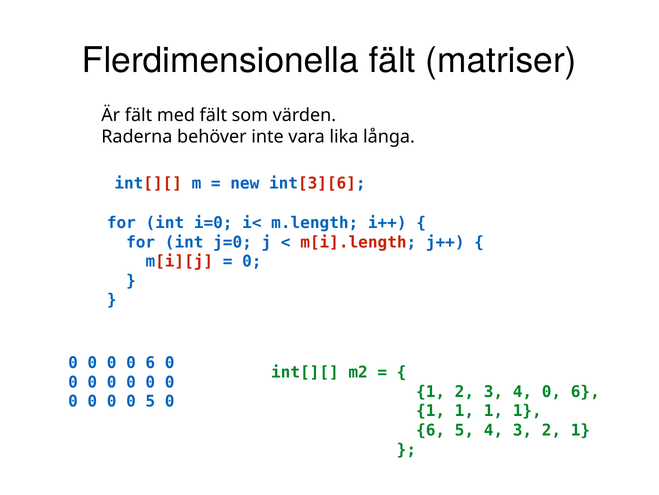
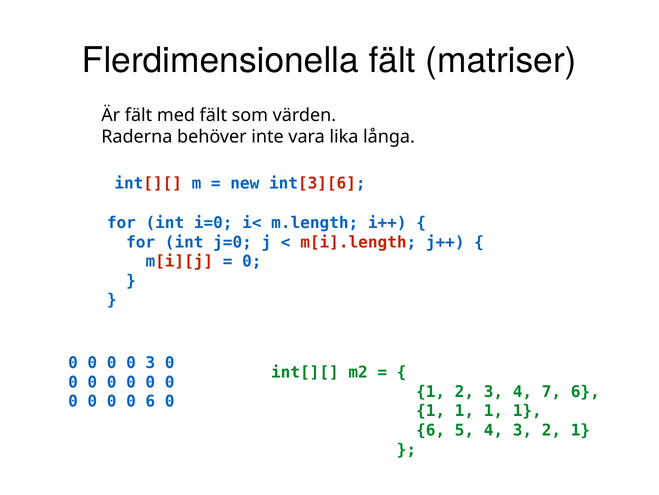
0 0 6: 6 -> 3 (150, 362)
4 0: 0 -> 7 (551, 391)
0 5: 5 -> 6 (150, 401)
